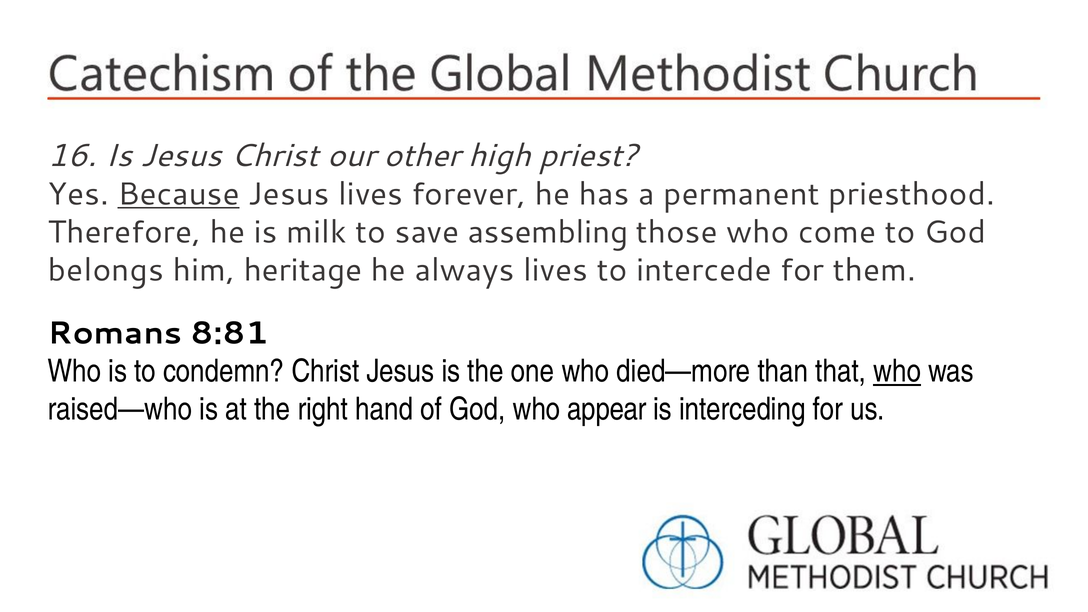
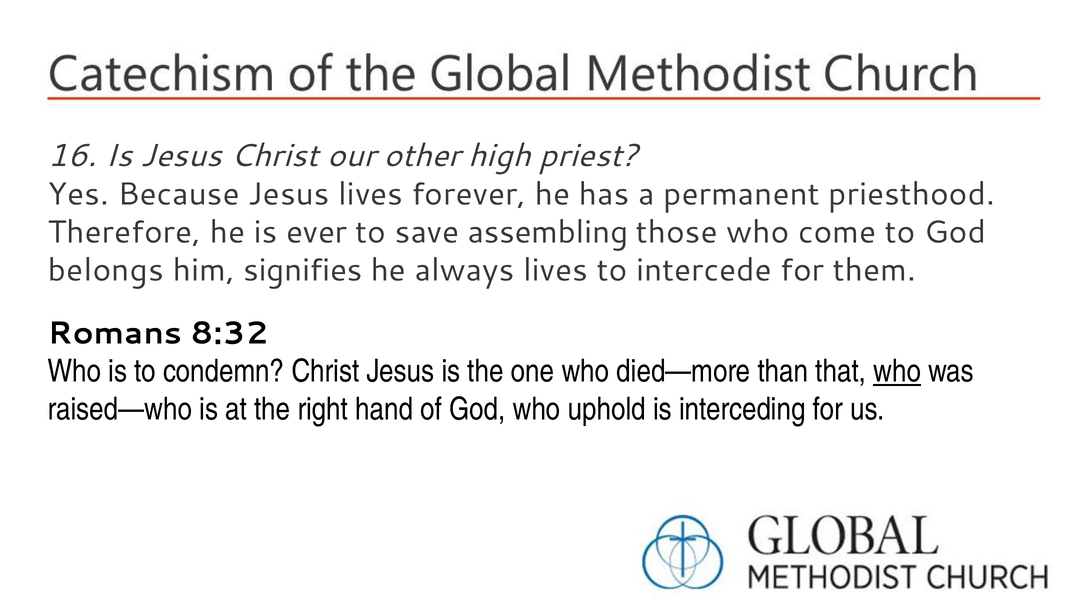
Because underline: present -> none (179, 194)
milk: milk -> ever (317, 232)
heritage: heritage -> signifies (303, 270)
8:81: 8:81 -> 8:32 (230, 333)
appear: appear -> uphold (607, 410)
